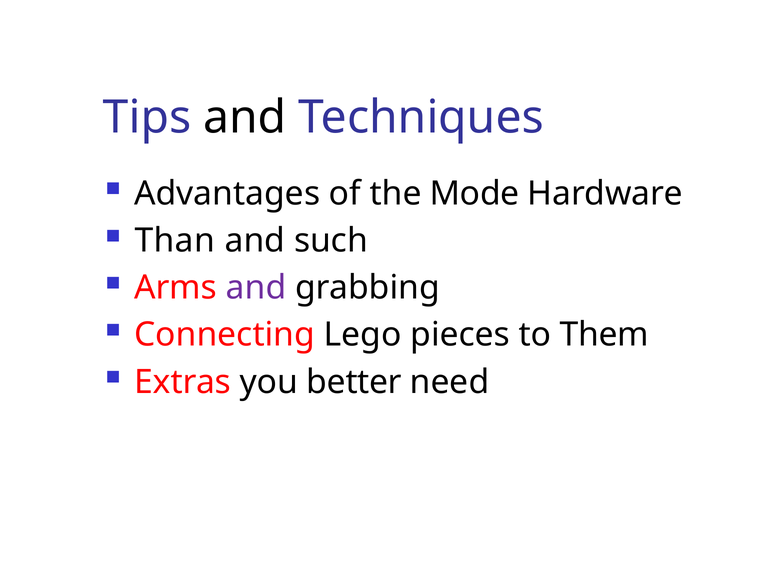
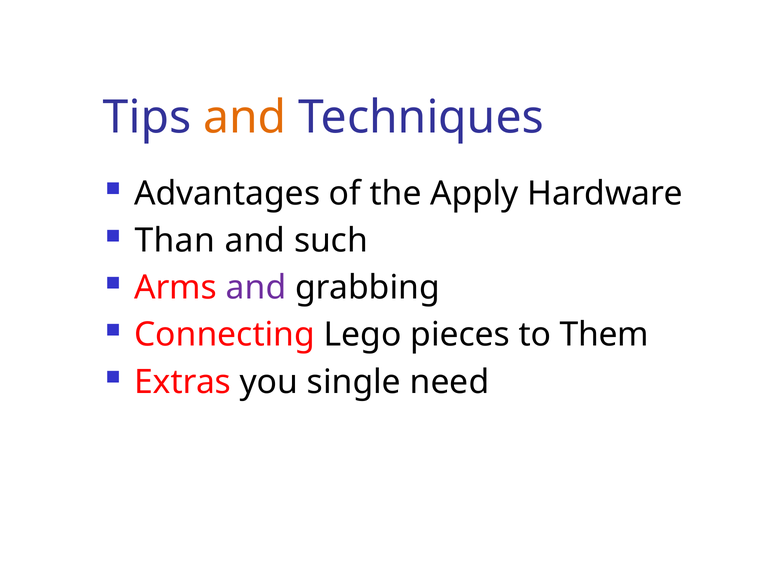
and colour: black -> orange (245, 118)
Mode: Mode -> Apply (474, 194)
better: better -> single (354, 382)
